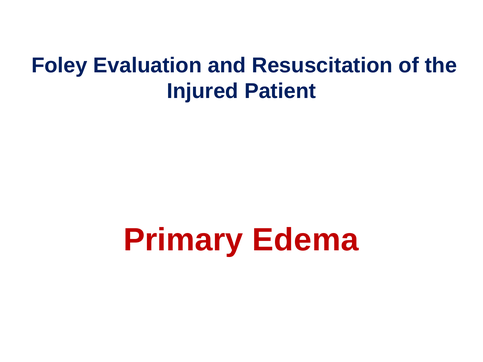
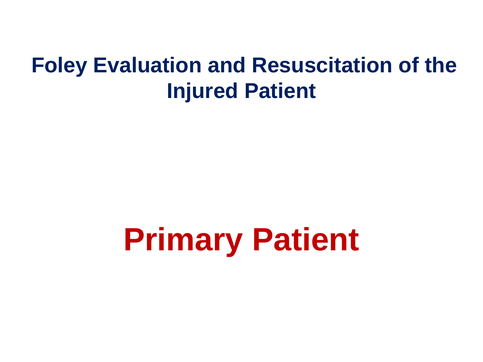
Primary Edema: Edema -> Patient (306, 240)
